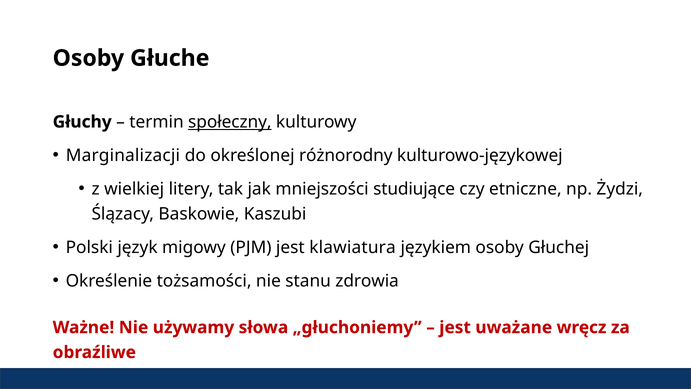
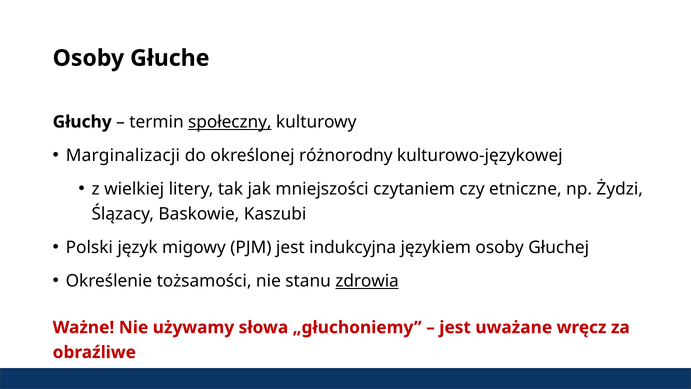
studiujące: studiujące -> czytaniem (414, 189)
klawiatura: klawiatura -> indukcyjna (353, 247)
zdrowia underline: none -> present (367, 281)
